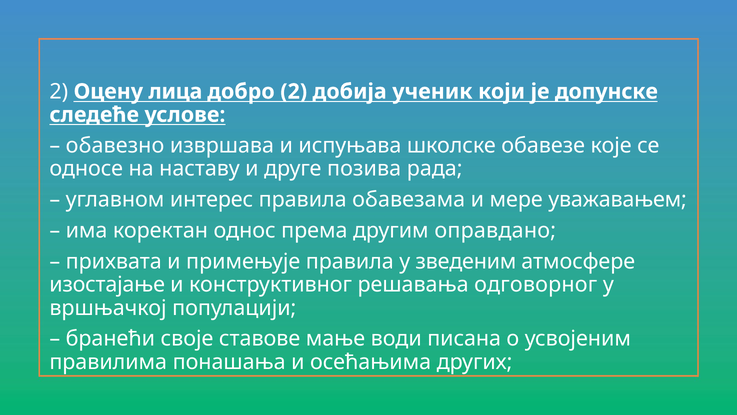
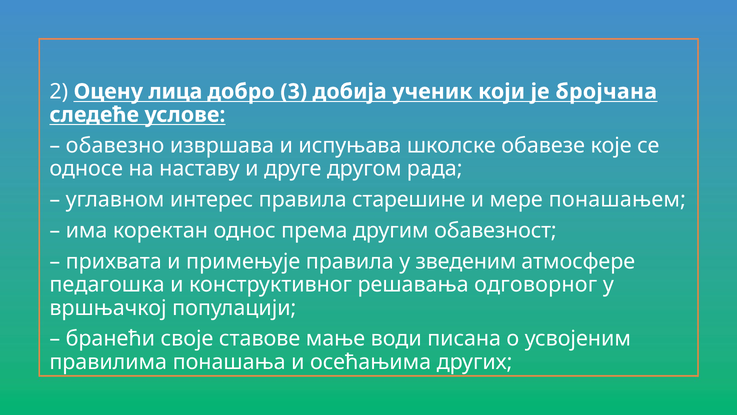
добро 2: 2 -> 3 (294, 91)
допунске: допунске -> бројчана (606, 91)
позива: позива -> другом (364, 169)
обавезама: обавезама -> старешине (409, 200)
уважавањем: уважавањем -> понашањем (617, 200)
оправдано: оправдано -> обавезност (495, 230)
изостајање: изостајање -> педагошка (107, 284)
